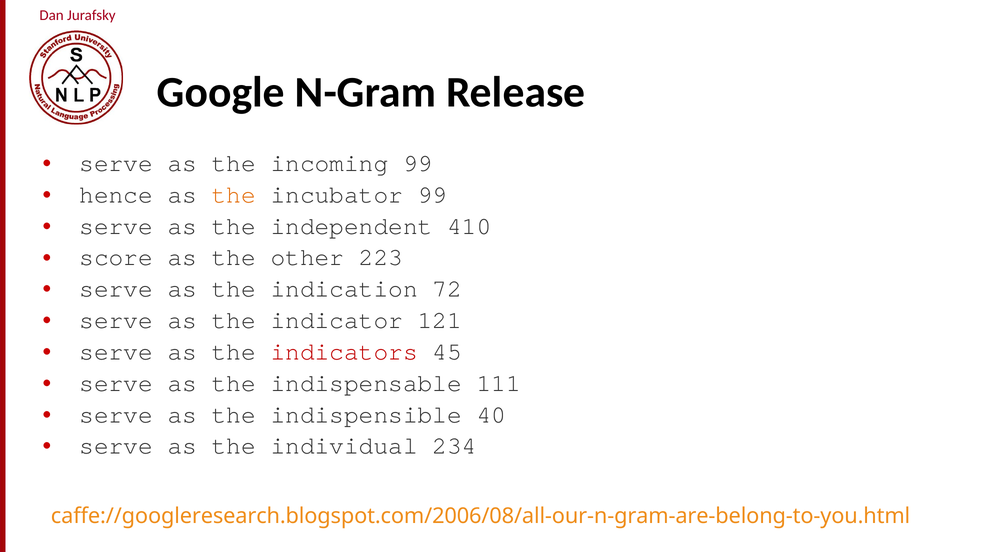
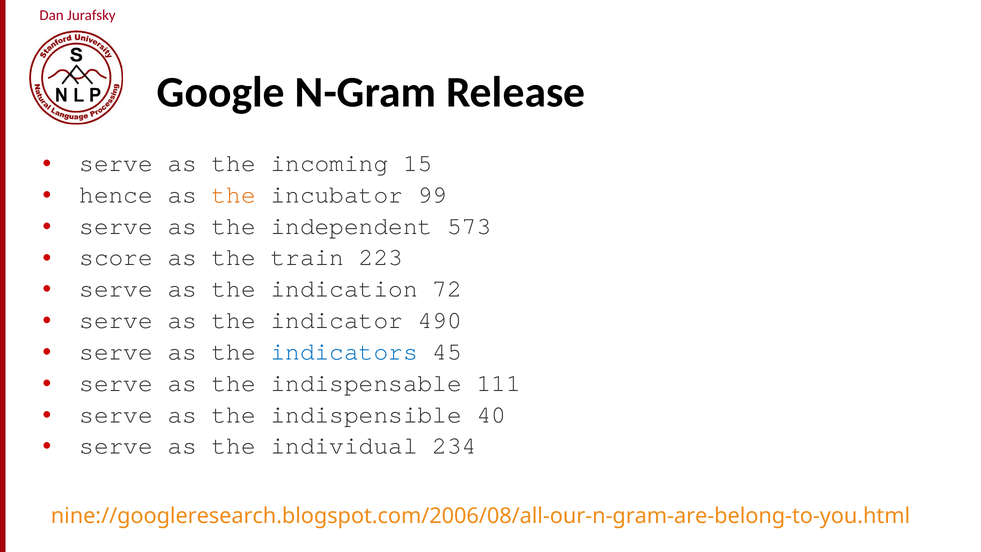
incoming 99: 99 -> 15 (418, 163)
410: 410 -> 573 (469, 226)
other: other -> train (307, 257)
121: 121 -> 490 (440, 320)
indicators colour: red -> blue (344, 352)
caffe://googleresearch.blogspot.com/2006/08/all-our-n-gram-are-belong-to-you.html: caffe://googleresearch.blogspot.com/2006/08/all-our-n-gram-are-belong-to-you.html -> nine://googleresearch.blogspot.com/2006/08/all-our-n-gram-are-belong-to-you.html (481, 516)
